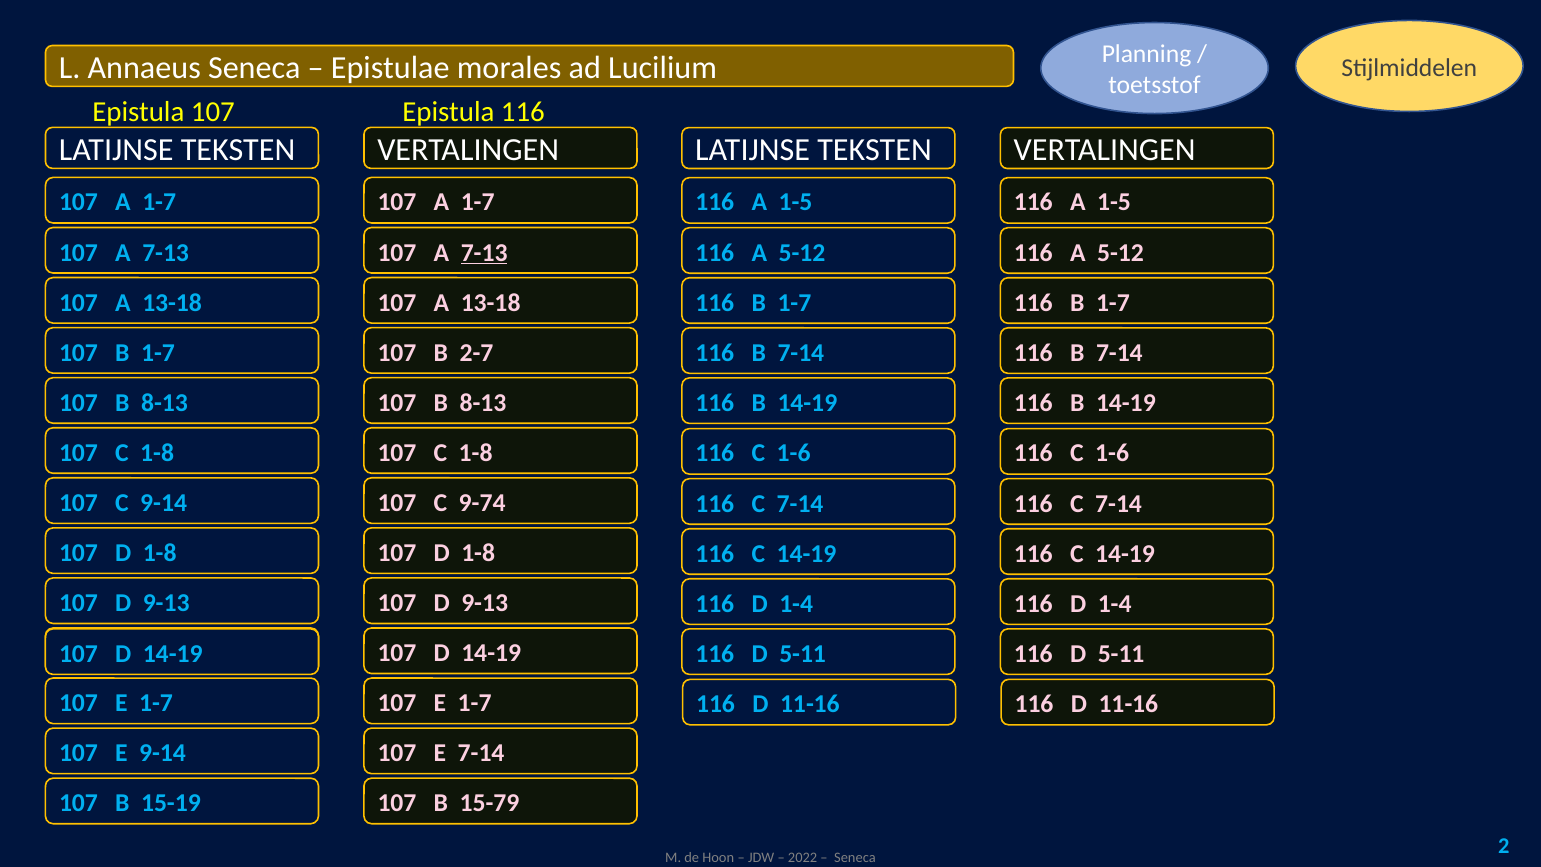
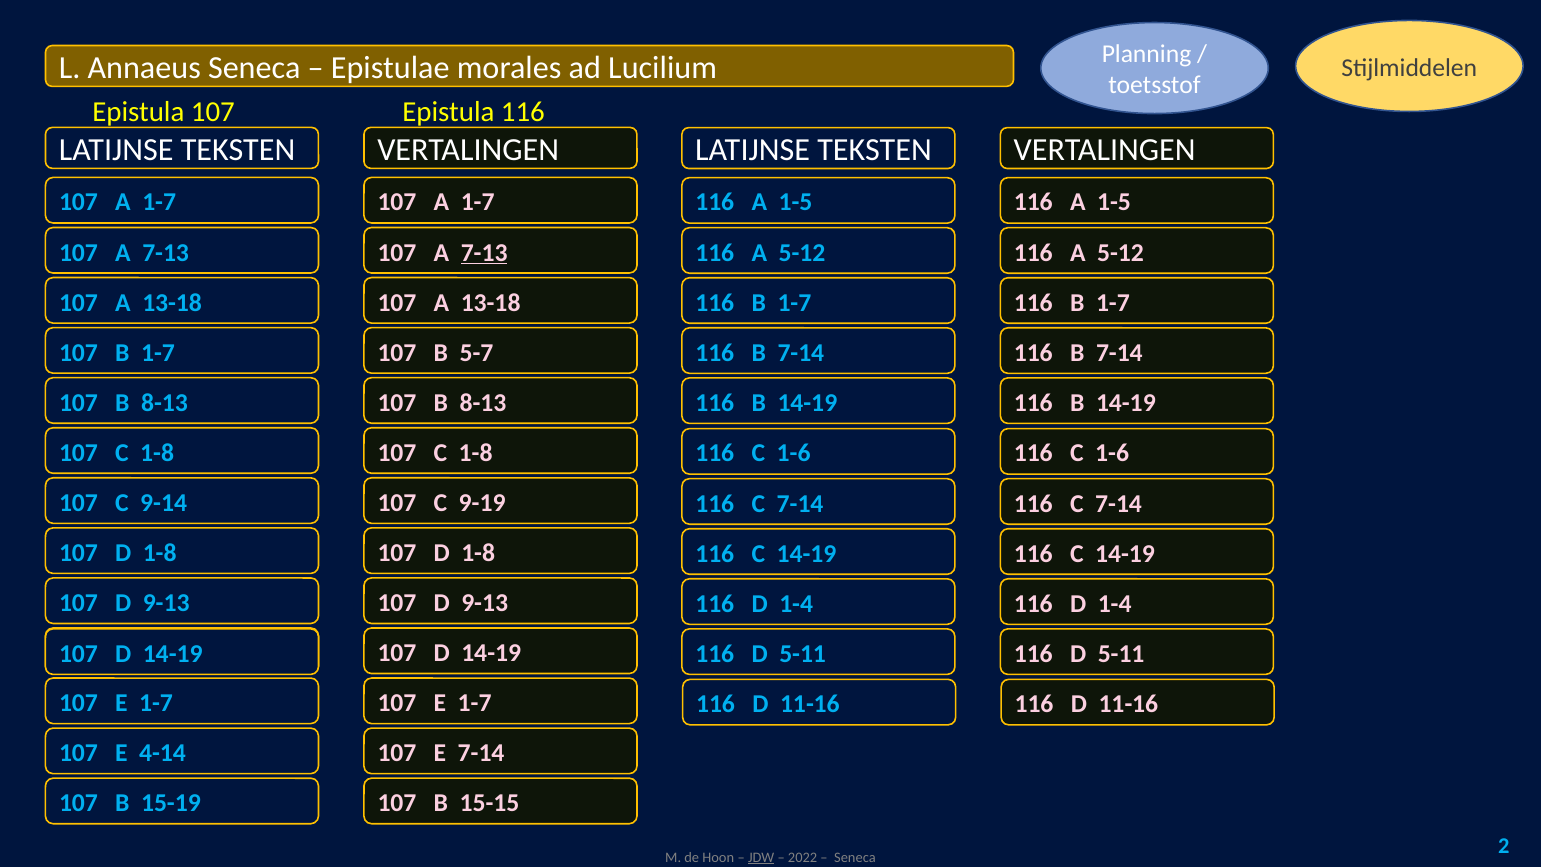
2-7: 2-7 -> 5-7 (477, 353)
9-74: 9-74 -> 9-19 (482, 503)
E 9-14: 9-14 -> 4-14 (163, 753)
15-79: 15-79 -> 15-15 (490, 803)
JDW underline: none -> present (761, 857)
